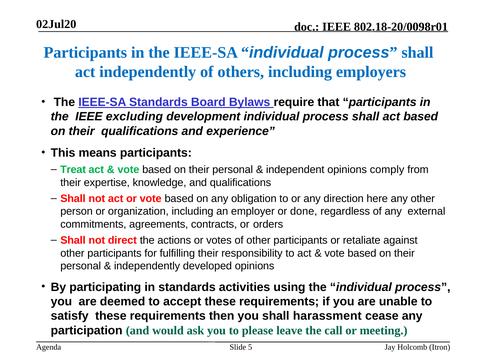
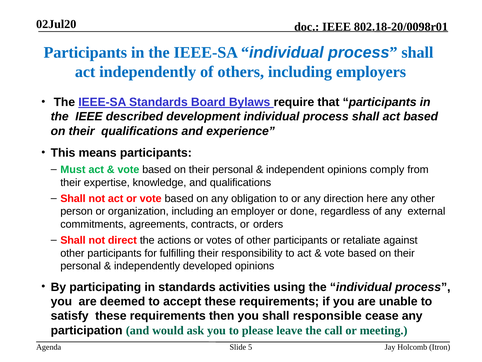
excluding: excluding -> described (134, 116)
Treat: Treat -> Must (73, 169)
harassment: harassment -> responsible (327, 316)
